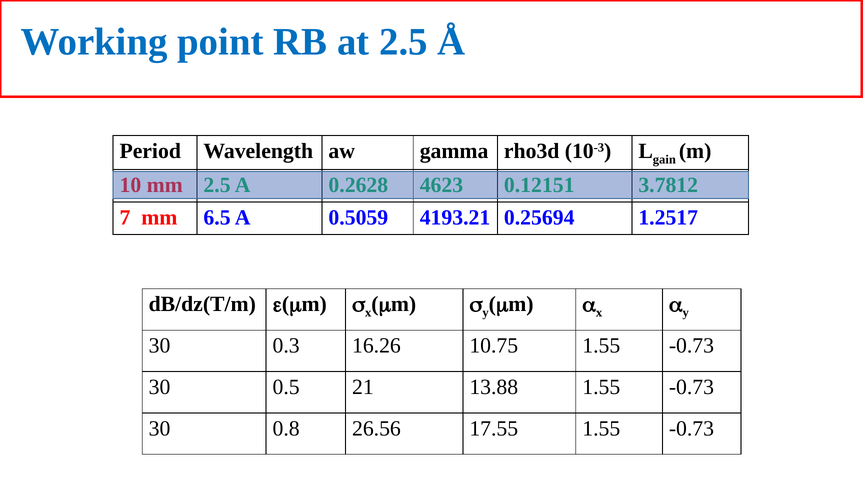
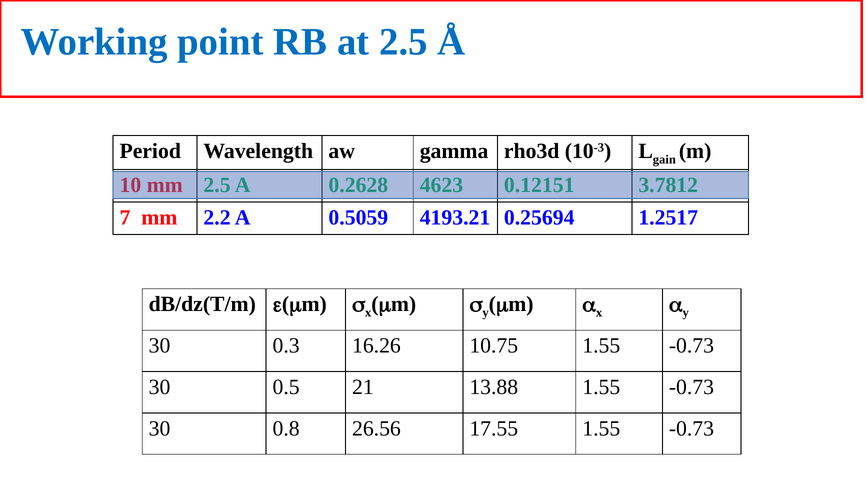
6.5: 6.5 -> 2.2 (217, 218)
